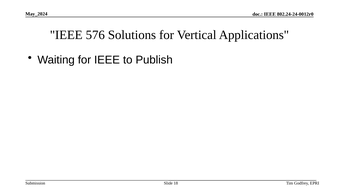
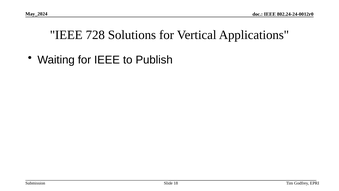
576: 576 -> 728 (95, 35)
